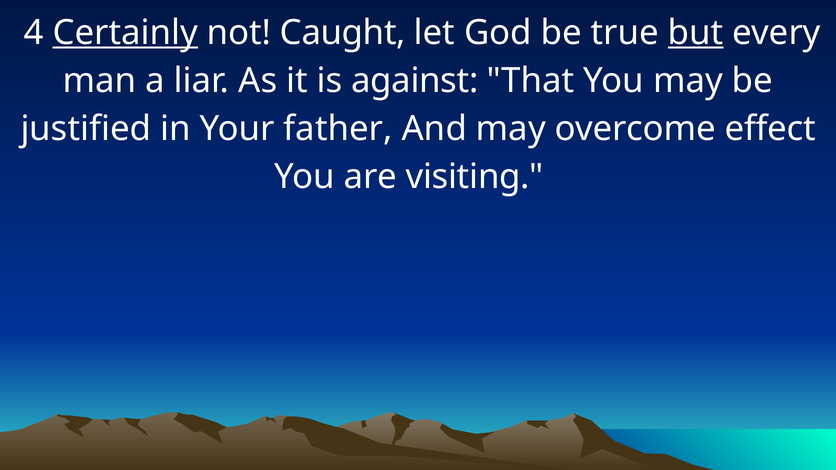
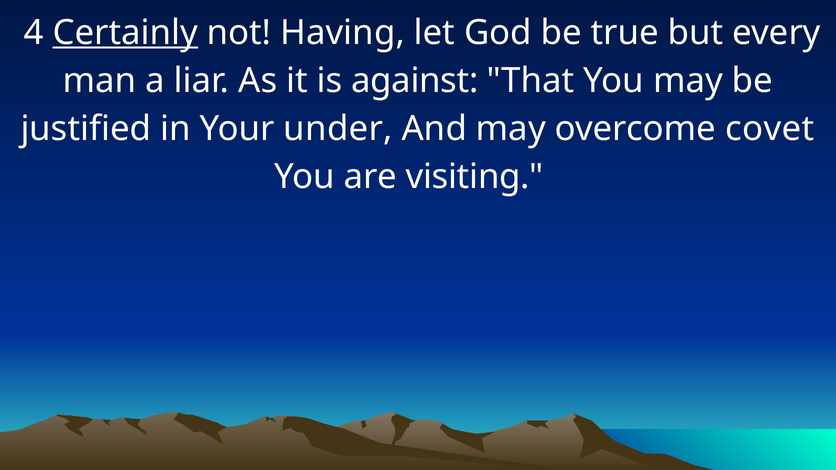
Caught: Caught -> Having (343, 33)
but underline: present -> none (696, 33)
father: father -> under (338, 129)
effect: effect -> covet (770, 129)
